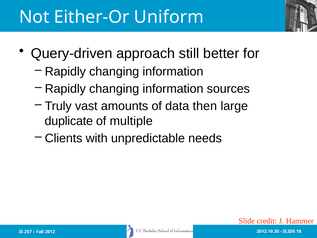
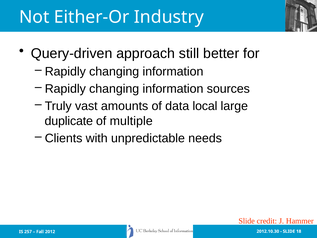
Uniform: Uniform -> Industry (169, 17)
then: then -> local (205, 106)
